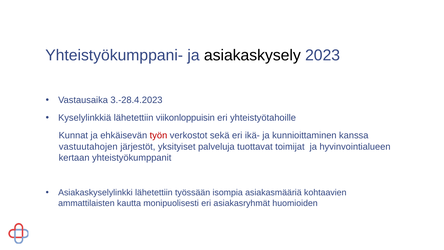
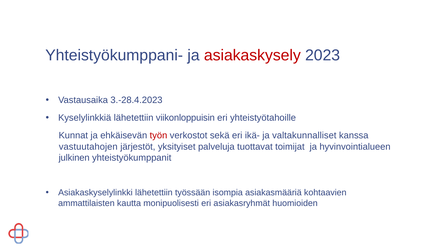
asiakaskysely colour: black -> red (252, 55)
kunnioittaminen: kunnioittaminen -> valtakunnalliset (304, 135)
kertaan: kertaan -> julkinen (74, 158)
